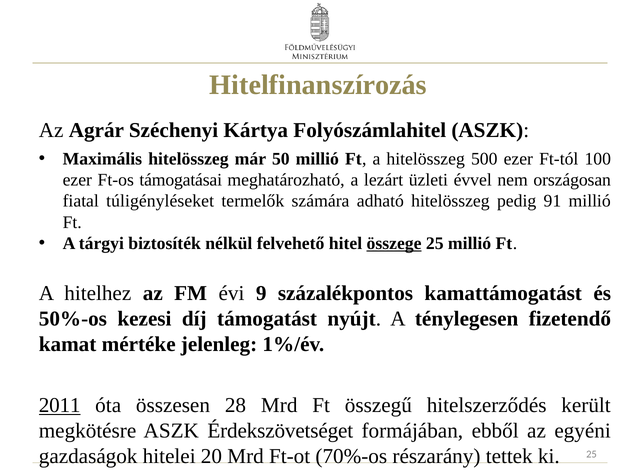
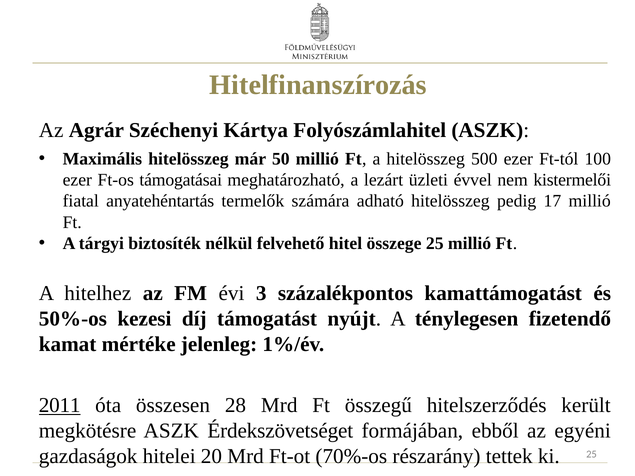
országosan: országosan -> kistermelői (572, 180)
túligényléseket: túligényléseket -> anyatehéntartás (160, 201)
91: 91 -> 17 (552, 201)
összege underline: present -> none (394, 244)
9: 9 -> 3 (261, 294)
